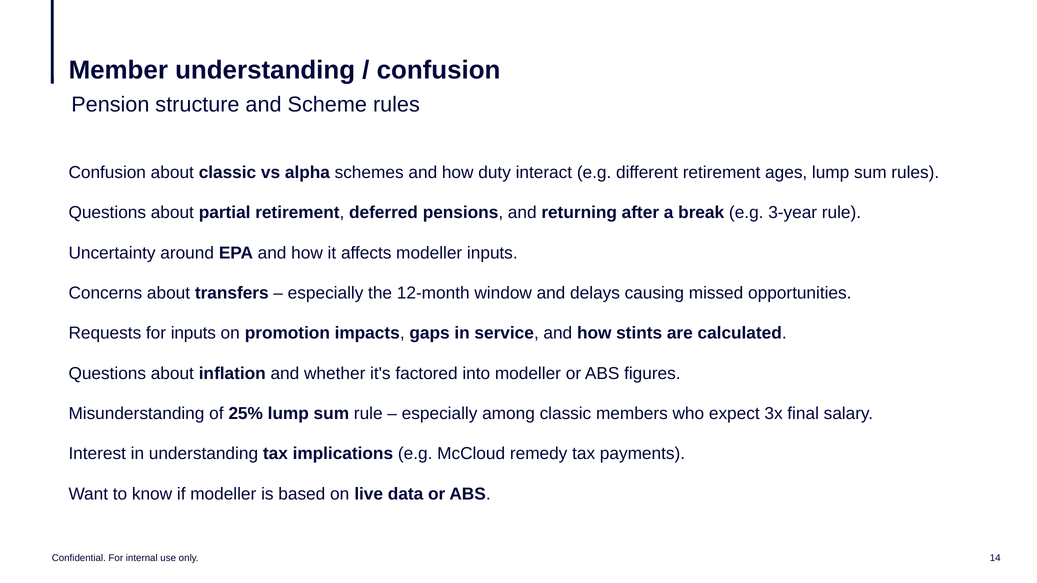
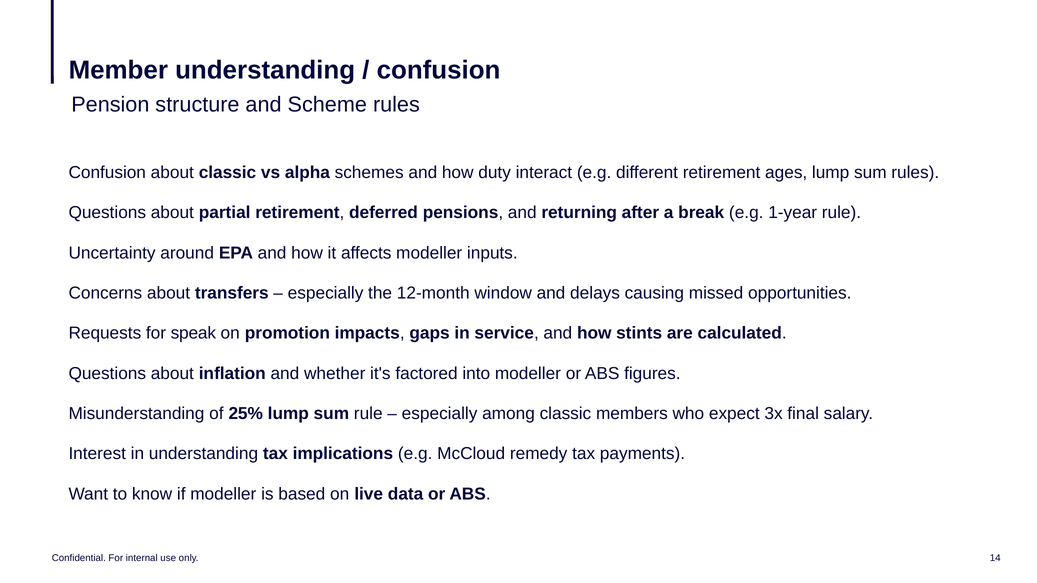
3-year: 3-year -> 1-year (793, 213)
for inputs: inputs -> speak (193, 333)
